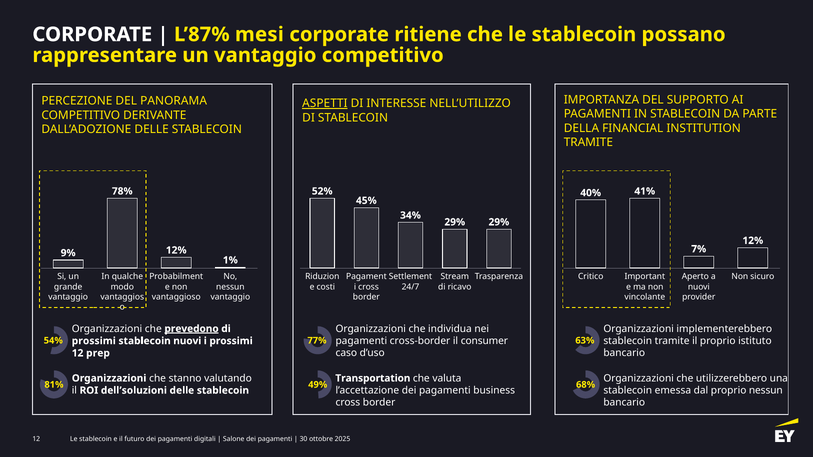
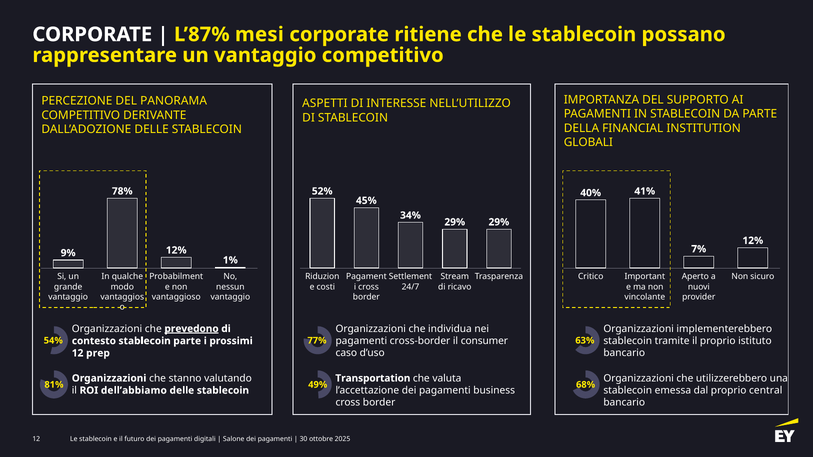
ASPETTI underline: present -> none (325, 103)
TRAMITE: TRAMITE -> GLOBALI (588, 142)
prossimi: prossimi -> contesto (94, 341)
stablecoin nuovi: nuovi -> parte (187, 341)
dell’soluzioni: dell’soluzioni -> dell’abbiamo (134, 391)
proprio nessun: nessun -> central (766, 391)
